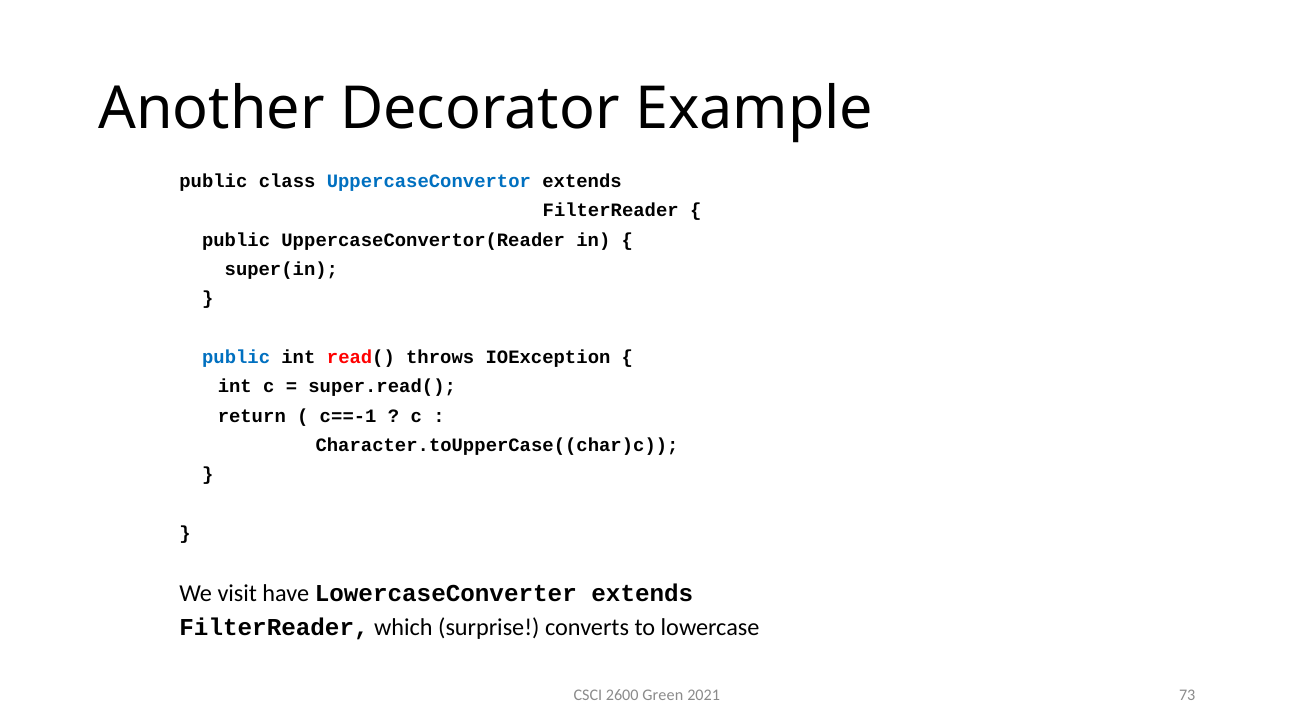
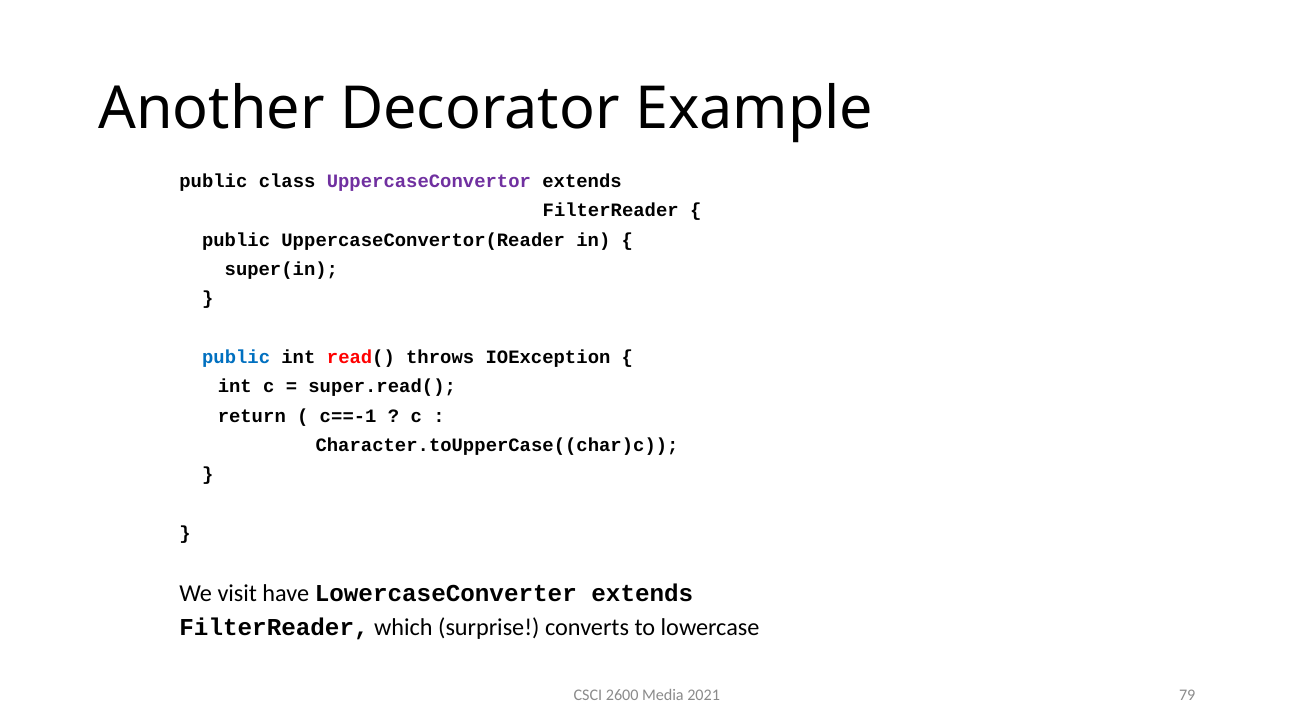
UppercaseConvertor colour: blue -> purple (429, 181)
Green: Green -> Media (663, 695)
73: 73 -> 79 (1187, 695)
